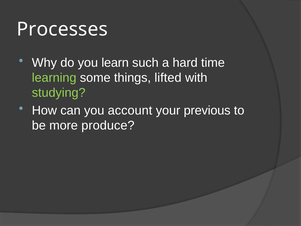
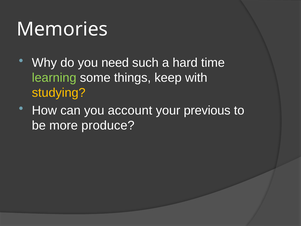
Processes: Processes -> Memories (62, 29)
learn: learn -> need (115, 63)
lifted: lifted -> keep (168, 78)
studying colour: light green -> yellow (59, 93)
